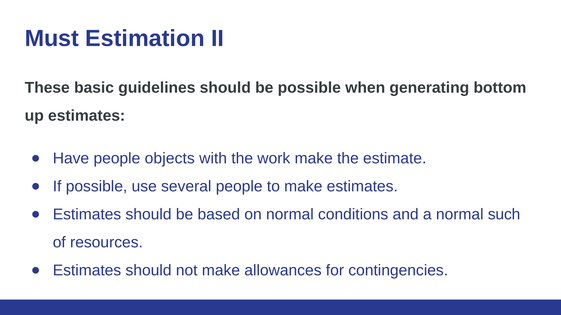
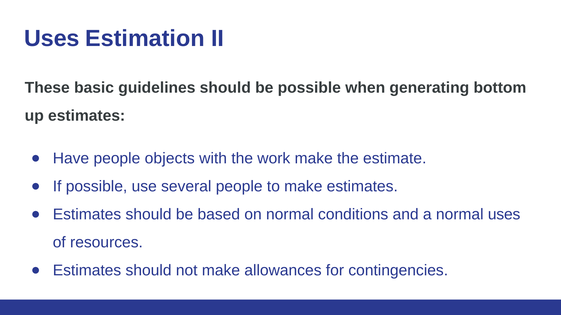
Must: Must -> Uses (52, 39)
normal such: such -> uses (504, 215)
